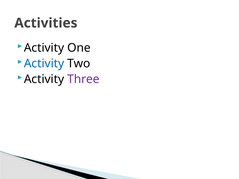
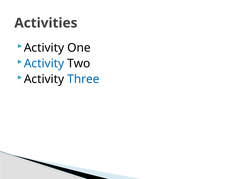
Three colour: purple -> blue (83, 79)
